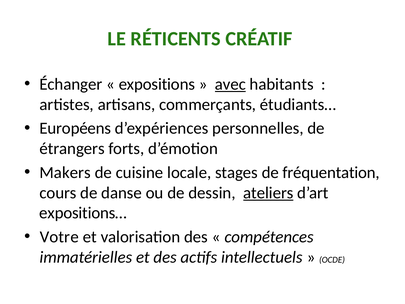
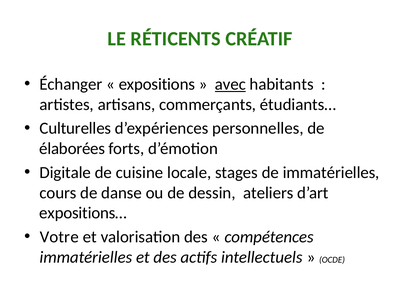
Européens: Européens -> Culturelles (75, 128)
étrangers: étrangers -> élaborées (72, 149)
Makers: Makers -> Digitale (65, 172)
de fréquentation: fréquentation -> immatérielles (331, 172)
ateliers underline: present -> none (268, 193)
